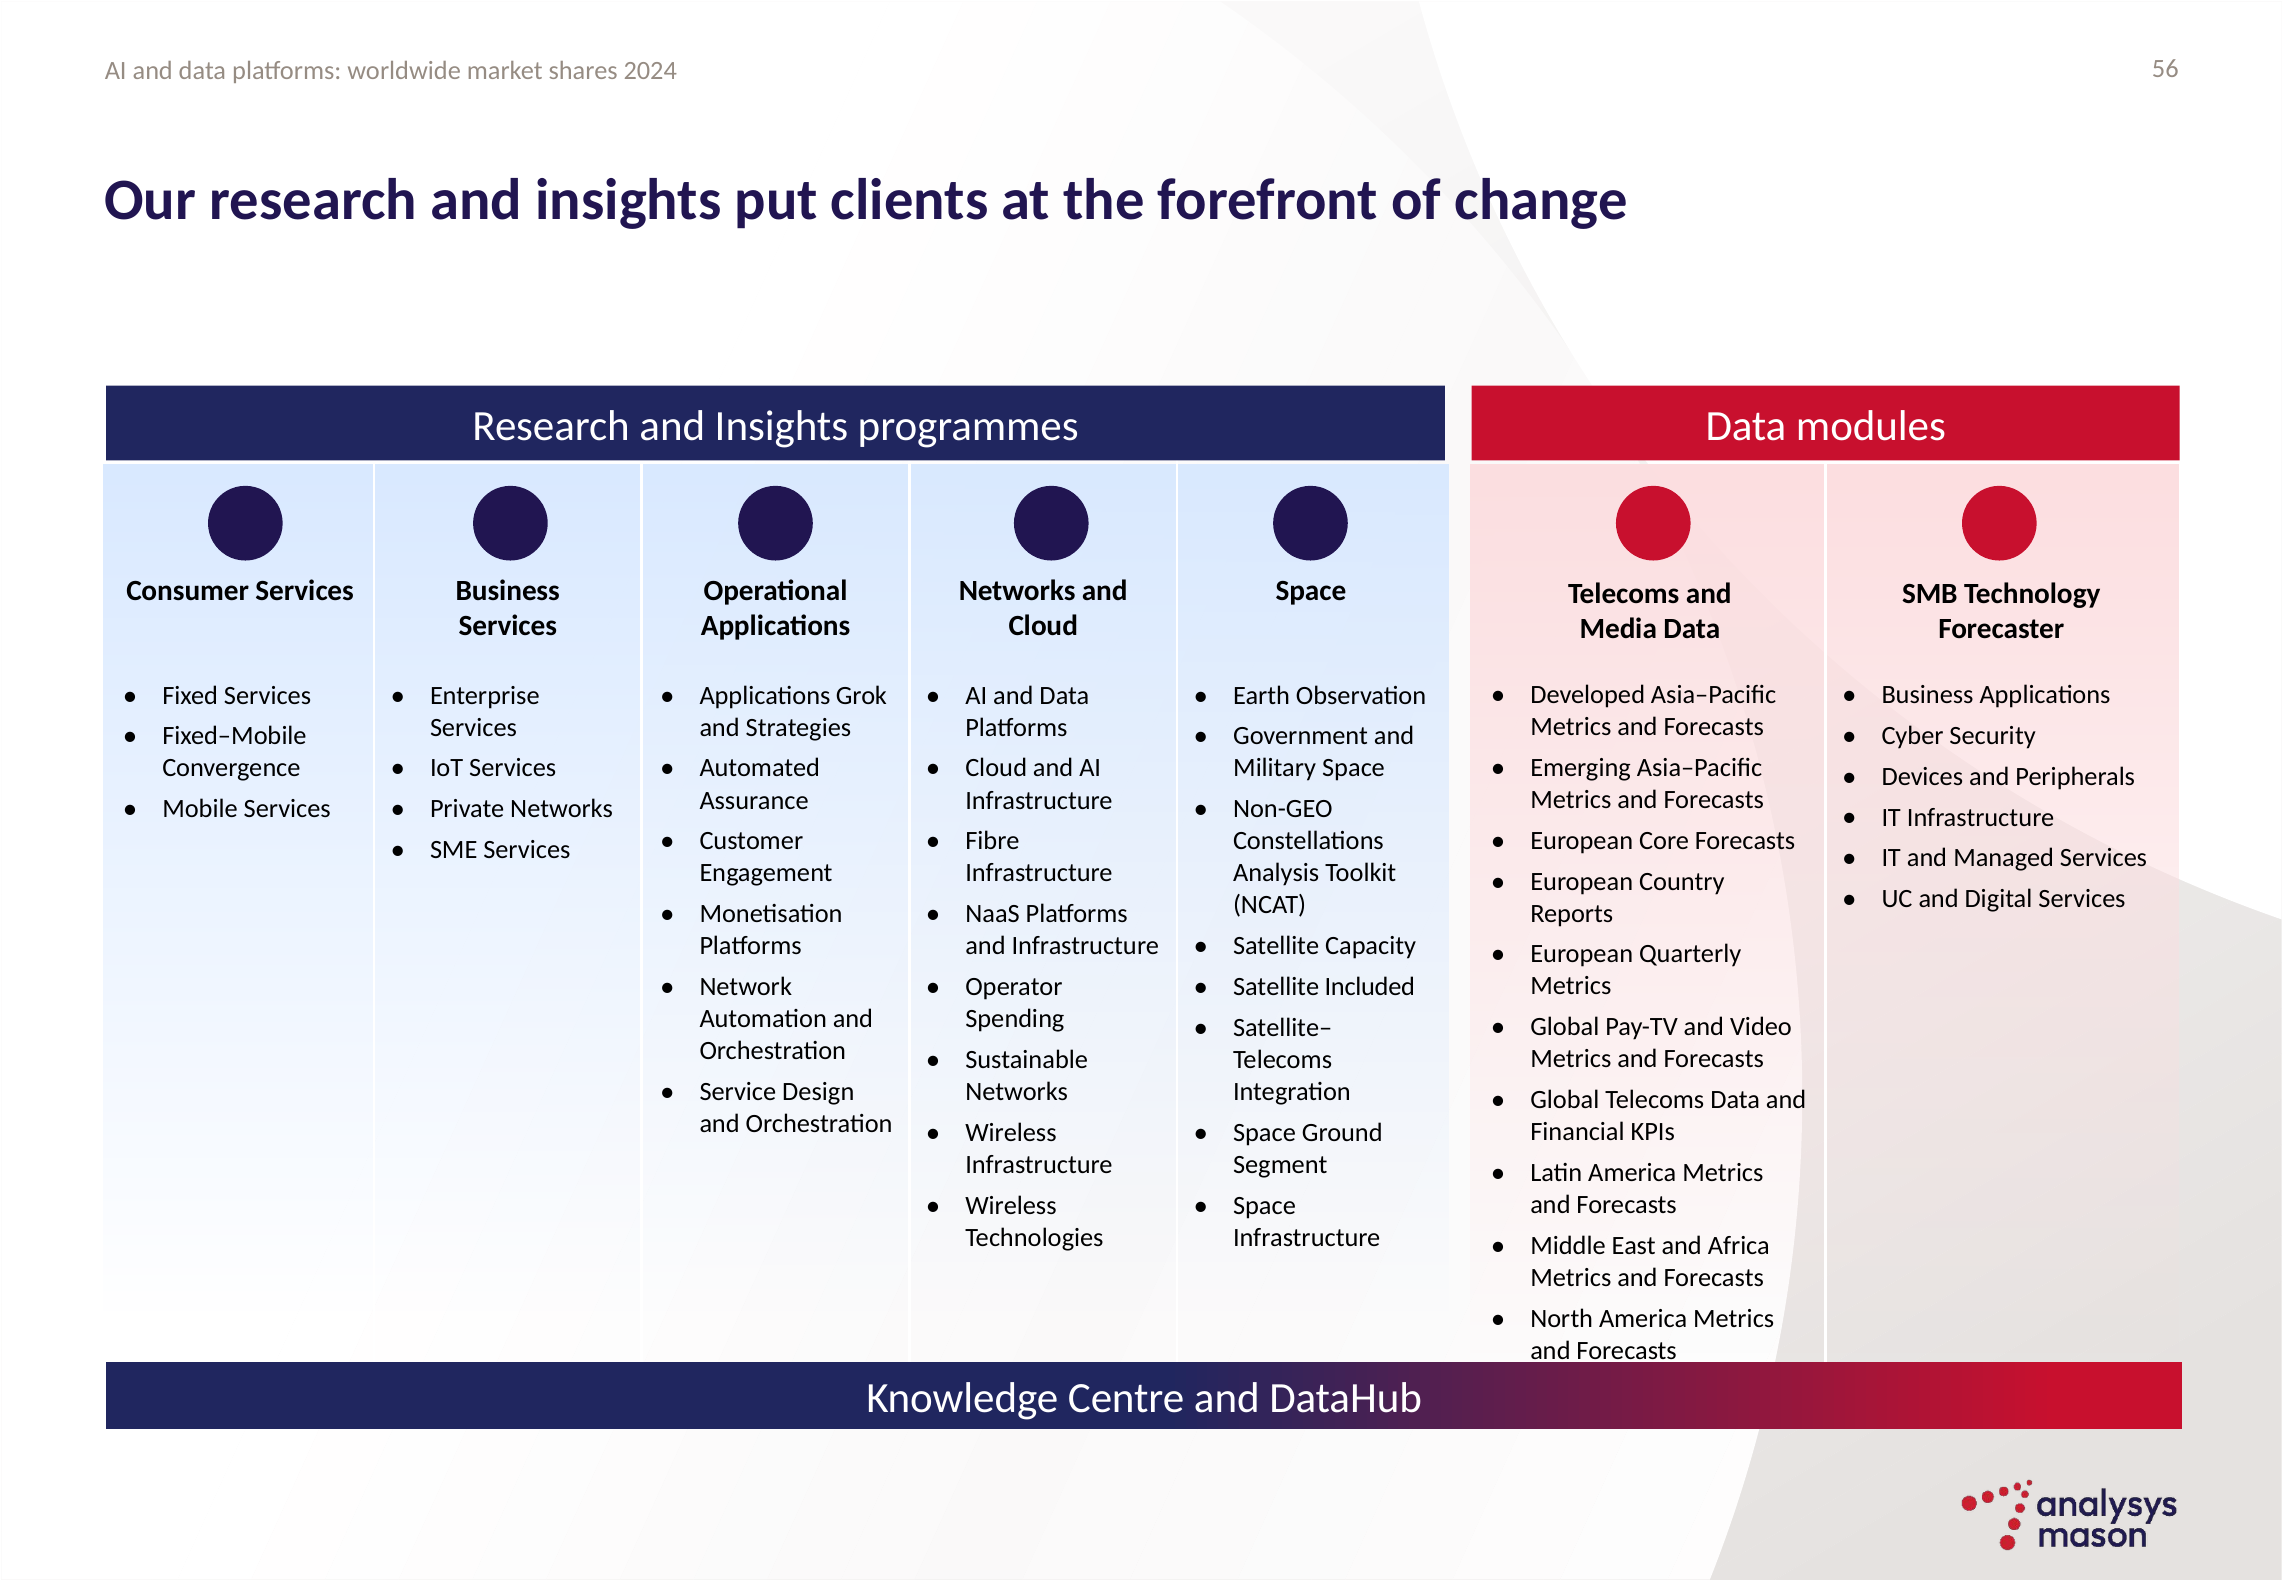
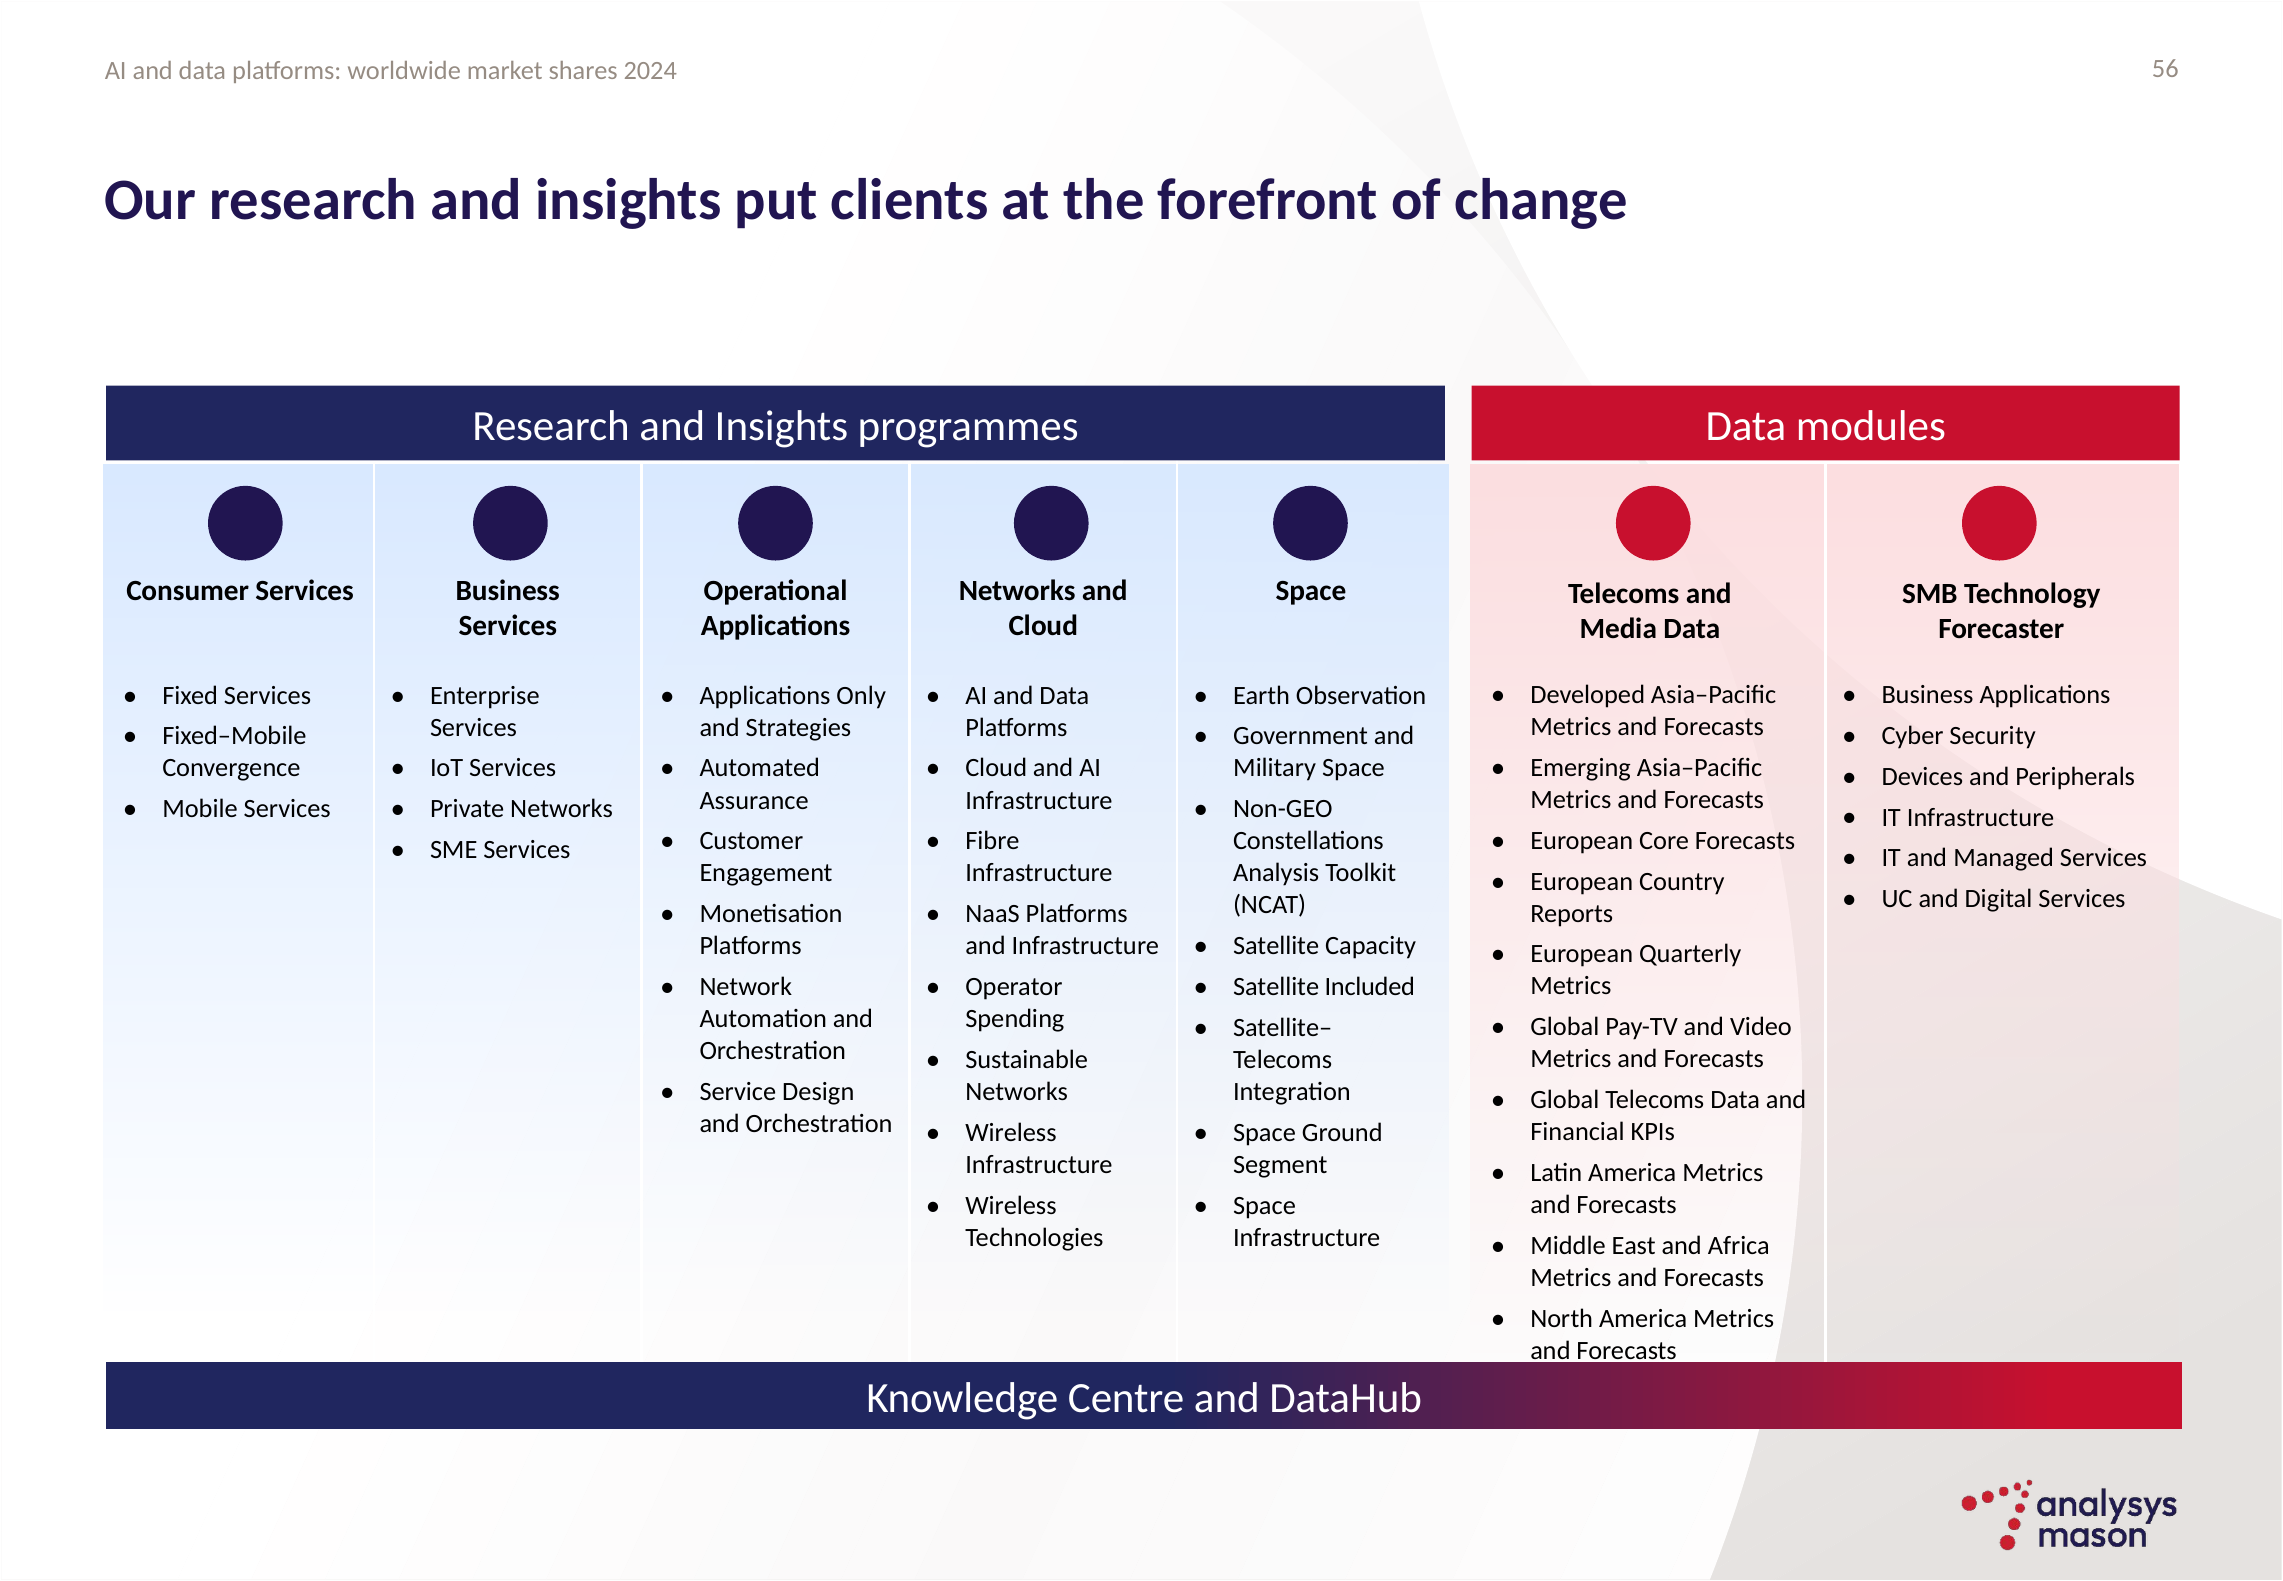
Grok: Grok -> Only (861, 695)
